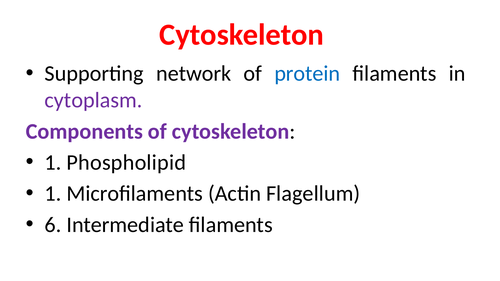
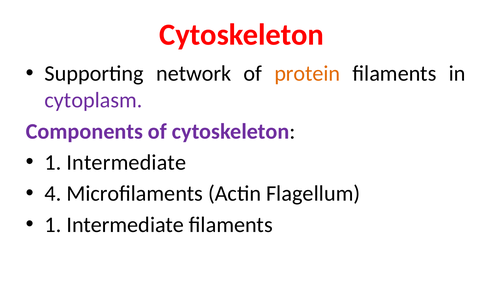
protein colour: blue -> orange (307, 74)
Phospholipid: Phospholipid -> Intermediate (126, 163)
1: 1 -> 4 (53, 194)
6: 6 -> 1 (53, 225)
